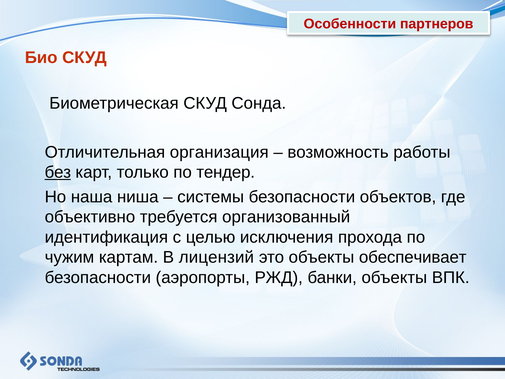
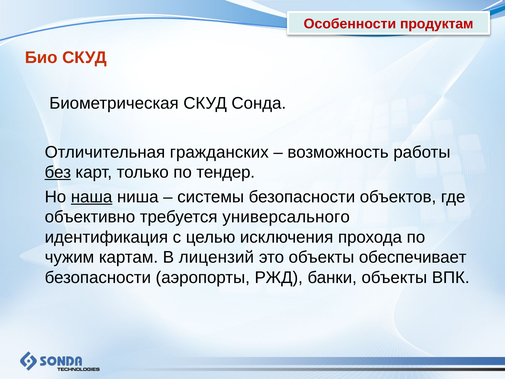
партнеров: партнеров -> продуктам (437, 24)
организация: организация -> гражданских (219, 152)
наша underline: none -> present (92, 197)
организованный: организованный -> универсального (286, 217)
